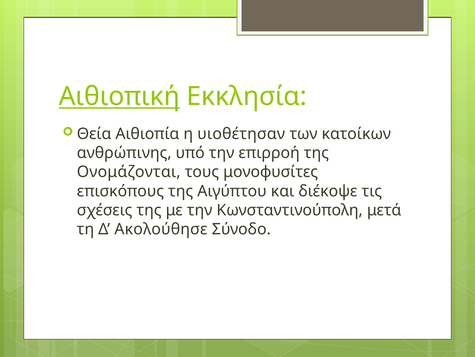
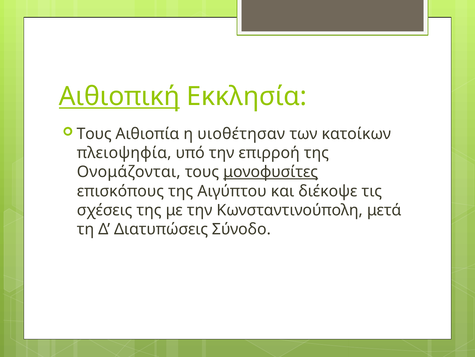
Θεία: Θεία -> Τους (94, 134)
ανθρώπινης: ανθρώπινης -> πλειοψηφία (124, 153)
μονοφυσίτες underline: none -> present (271, 172)
Ακολούθησε: Ακολούθησε -> Διατυπώσεις (161, 229)
